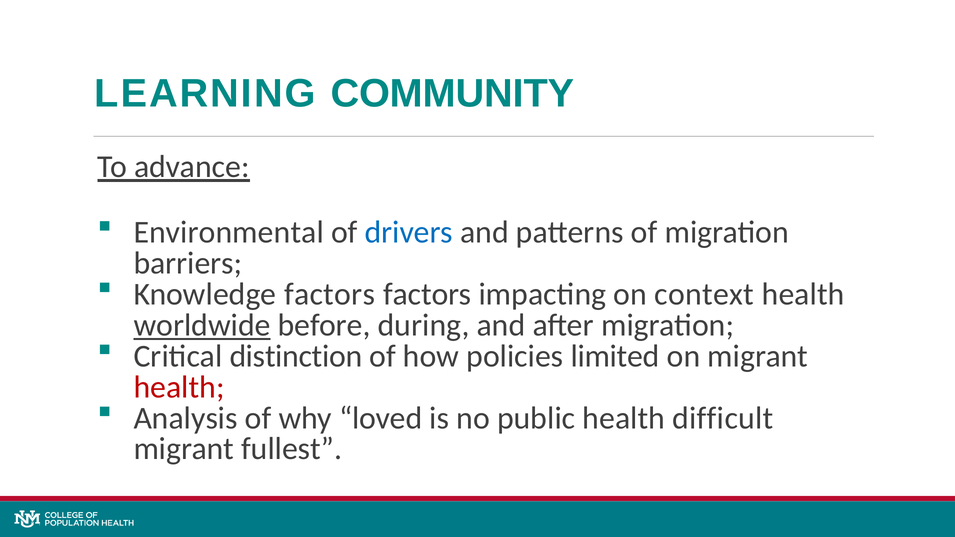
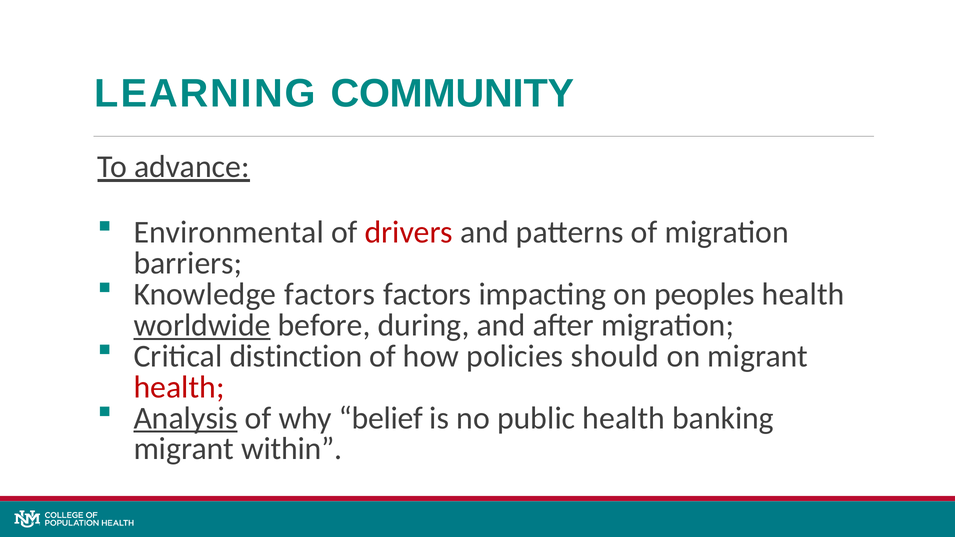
drivers colour: blue -> red (409, 232)
context: context -> peoples (704, 294)
limited: limited -> should (615, 356)
Analysis underline: none -> present (186, 418)
loved: loved -> belief (381, 418)
difficult: difficult -> banking (723, 418)
fullest: fullest -> within (292, 449)
